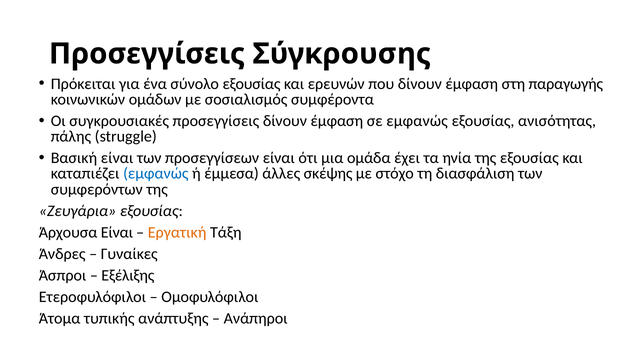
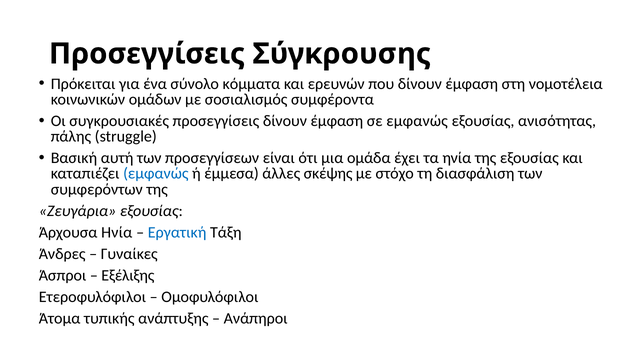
σύνολο εξουσίας: εξουσίας -> κόμματα (251, 84)
παραγωγής: παραγωγής -> νομοτέλεια (566, 84)
Βασική είναι: είναι -> αυτή (117, 158)
Άρχουσα Είναι: Είναι -> Ηνία (117, 233)
Εργατική colour: orange -> blue (177, 233)
